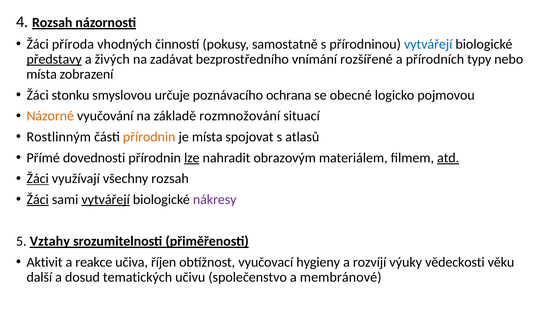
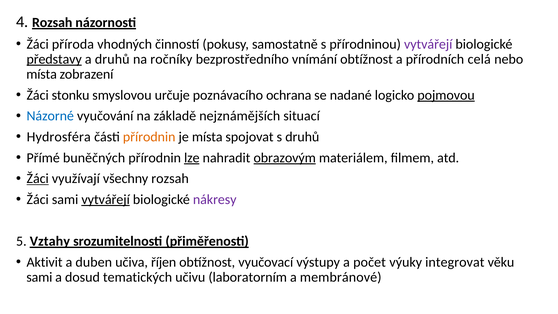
vytvářejí colour: blue -> purple (428, 44)
a živých: živých -> druhů (112, 59)
zadávat: zadávat -> ročníky (171, 59)
vnímání rozšířené: rozšířené -> obtížnost (367, 59)
typy: typy -> celá (479, 59)
obecné: obecné -> nadané (351, 95)
pojmovou underline: none -> present (446, 95)
Názorné colour: orange -> blue (50, 116)
rozmnožování: rozmnožování -> nejznámějších (240, 116)
Rostlinným: Rostlinným -> Hydrosféra (59, 137)
s atlasů: atlasů -> druhů (302, 137)
dovednosti: dovednosti -> buněčných (94, 158)
obrazovým underline: none -> present (285, 158)
atd underline: present -> none (448, 158)
Žáci underline: present -> none (38, 199)
reakce: reakce -> duben (94, 262)
hygieny: hygieny -> výstupy (318, 262)
rozvíjí: rozvíjí -> počet (370, 262)
vědeckosti: vědeckosti -> integrovat (455, 262)
další: další -> sami (39, 277)
společenstvo: společenstvo -> laboratorním (248, 277)
